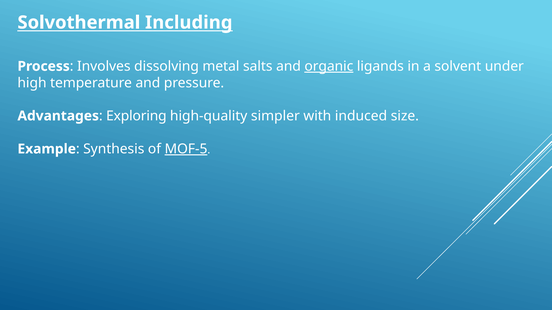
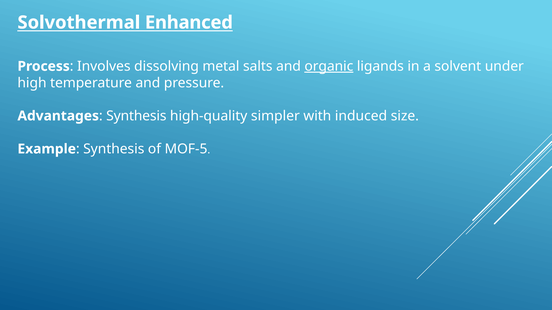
Including: Including -> Enhanced (189, 23)
Exploring: Exploring -> Synthesis (136, 116)
MOF-5 underline: present -> none (186, 149)
